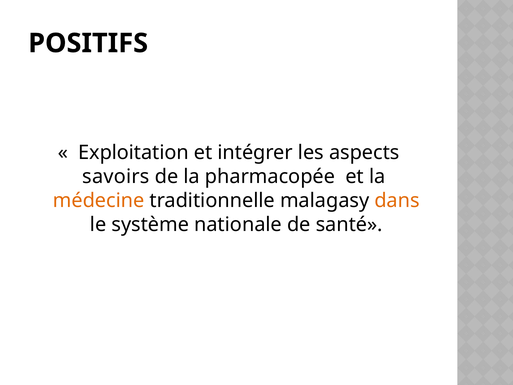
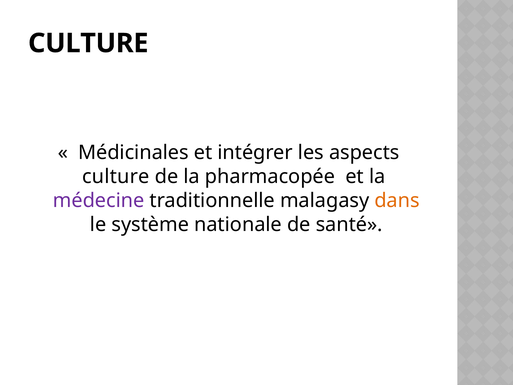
POSITIFS: POSITIFS -> CULTURE (88, 43)
Exploitation: Exploitation -> Médicinales (133, 153)
savoirs: savoirs -> culture (116, 177)
médecine colour: orange -> purple (99, 200)
